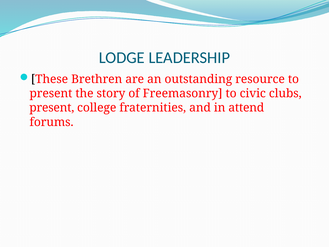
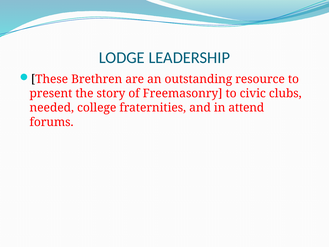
present: present -> needed (52, 108)
